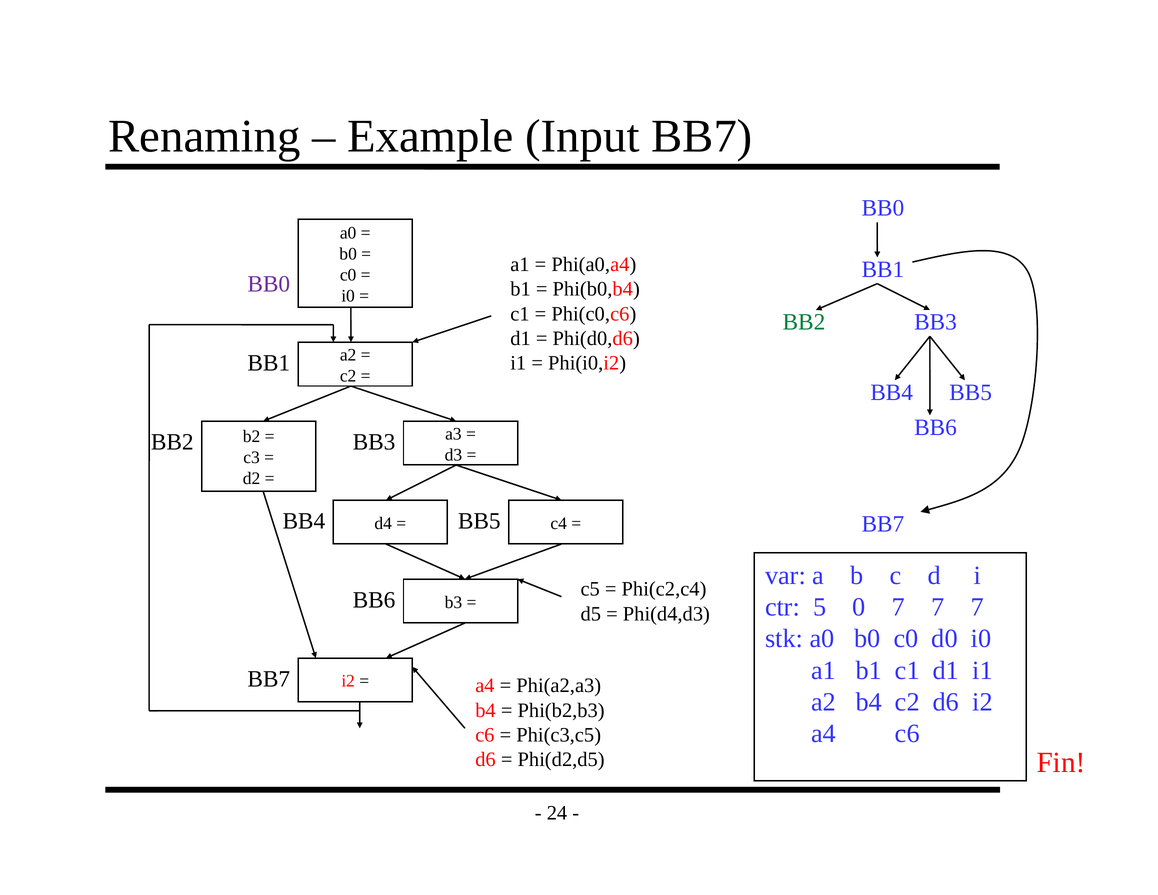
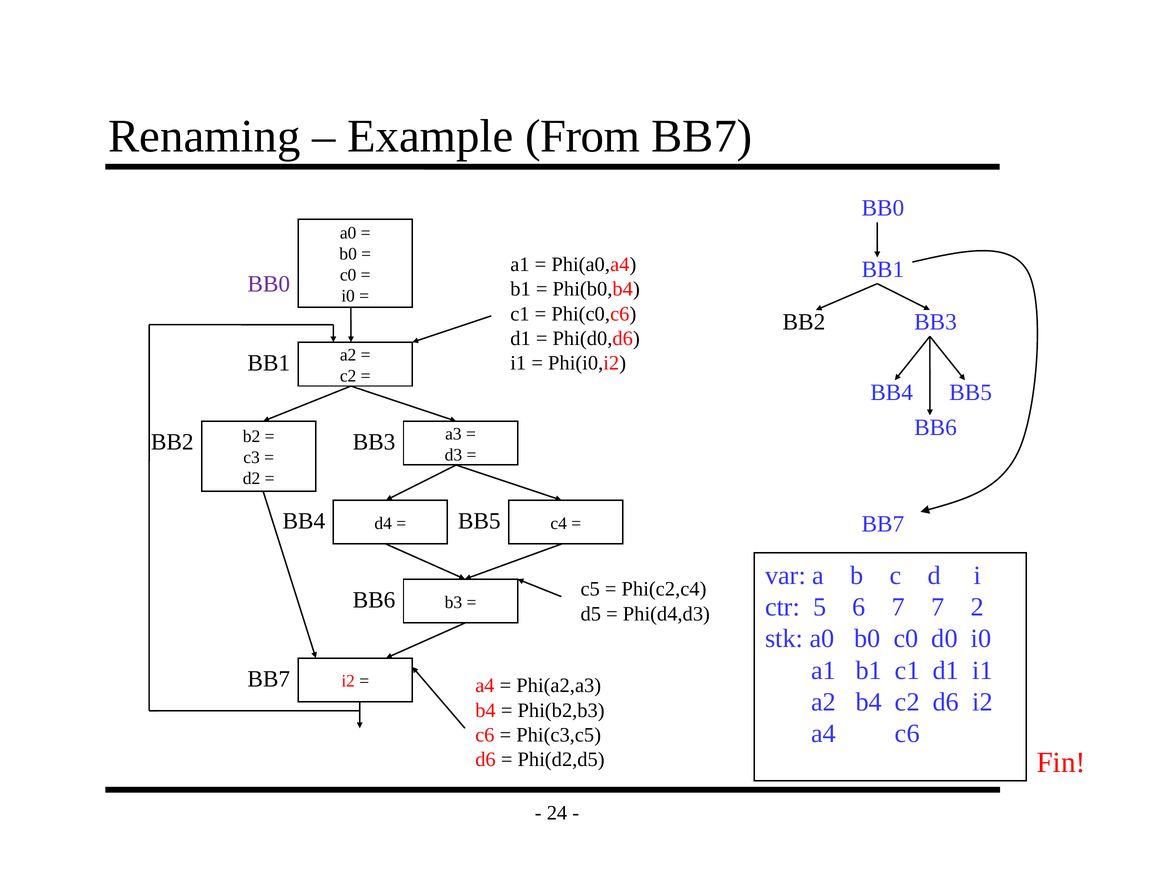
Input: Input -> From (583, 136)
BB2 colour: green -> black (804, 322)
0: 0 -> 6 (859, 607)
7 7 7: 7 -> 2 (977, 607)
